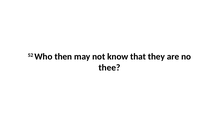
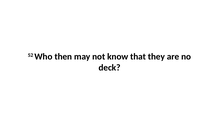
thee: thee -> deck (109, 68)
